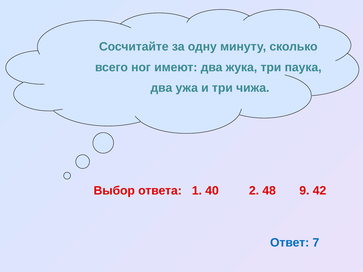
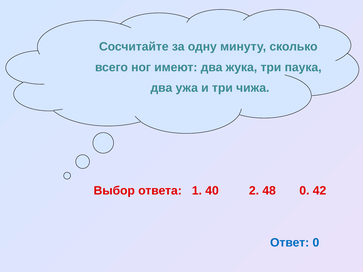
48 9: 9 -> 0 (304, 191)
Ответ 7: 7 -> 0 (316, 243)
